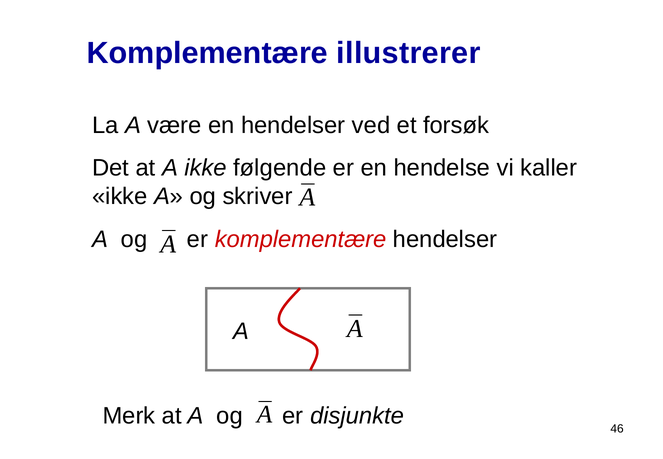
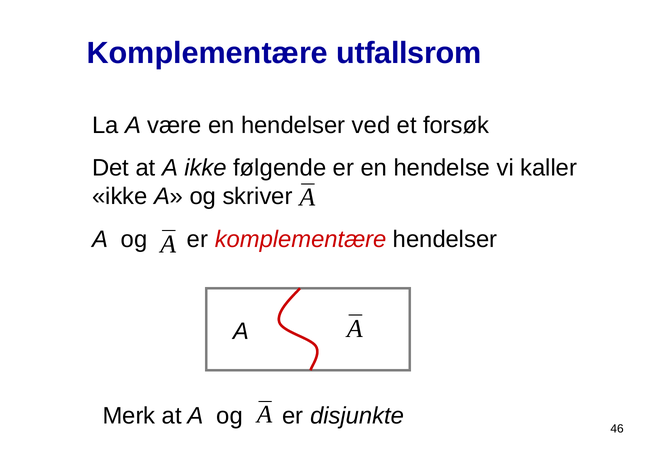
illustrerer: illustrerer -> utfallsrom (409, 53)
